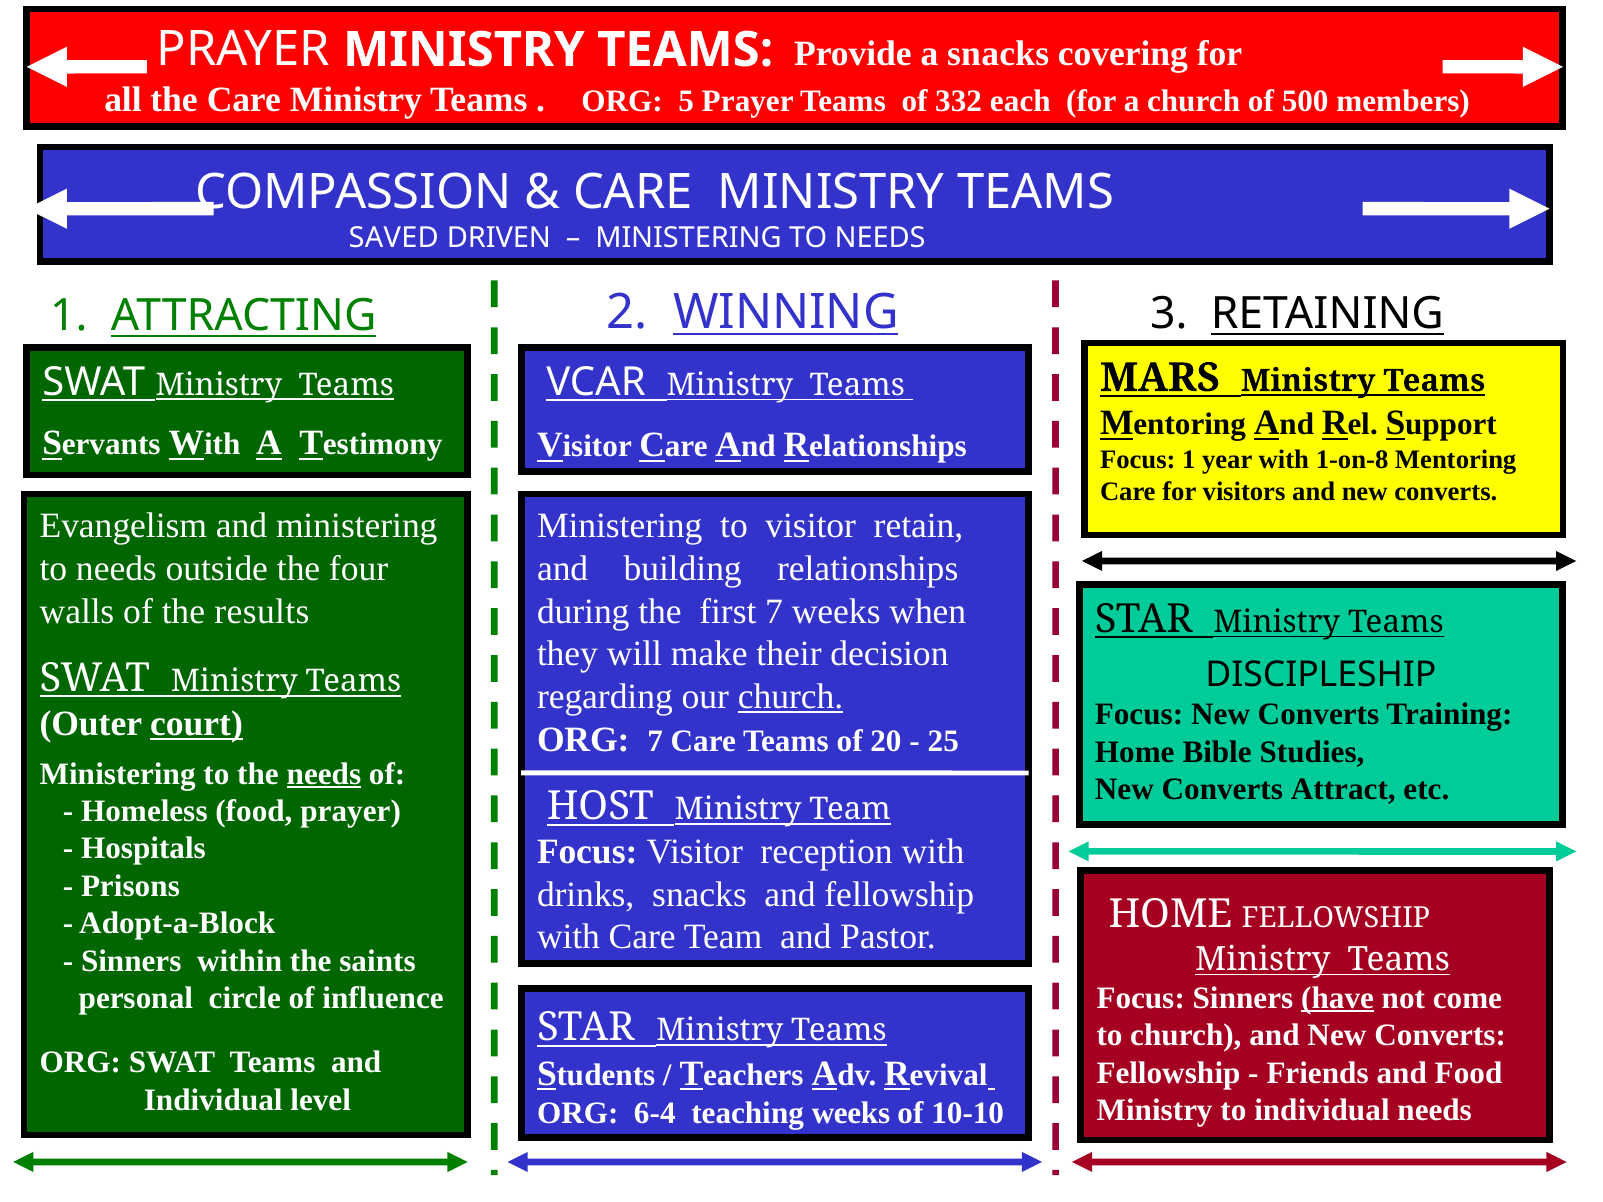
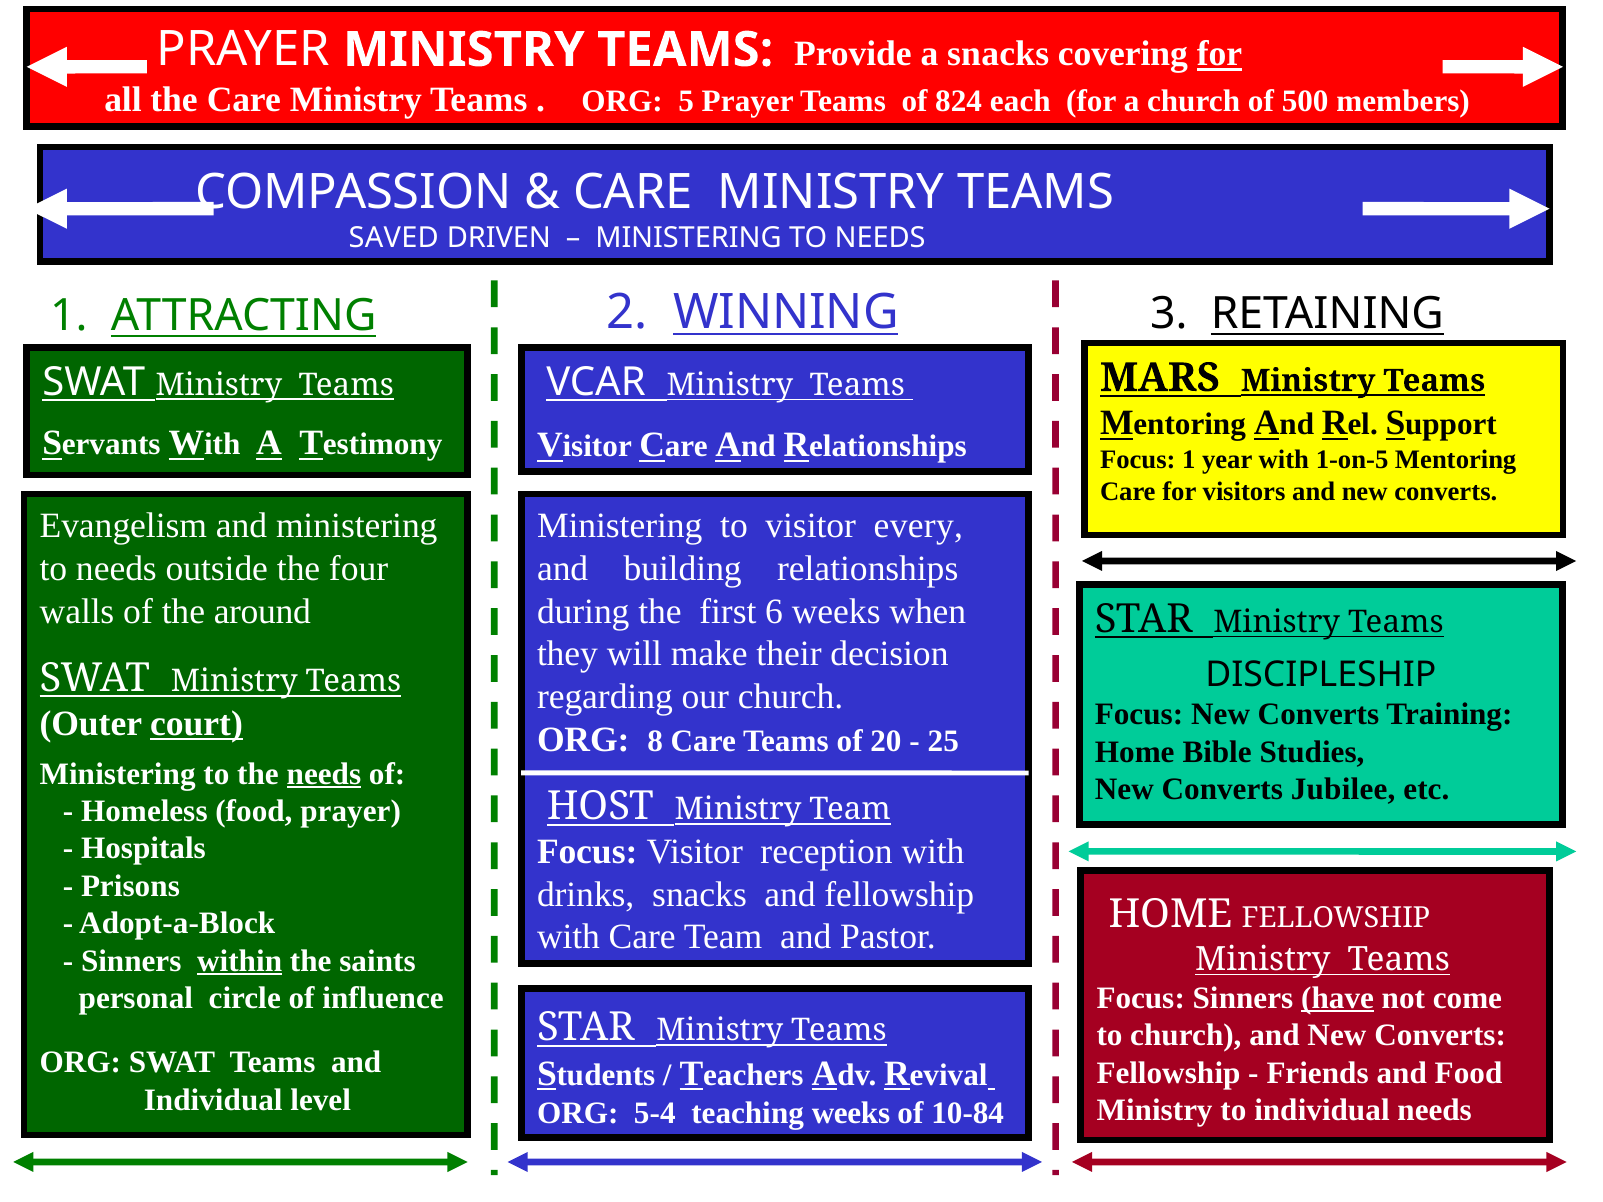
for underline: none -> present (1219, 54)
332: 332 -> 824 (959, 101)
1-on-8: 1-on-8 -> 1-on-5 (1352, 460)
retain: retain -> every (918, 526)
results: results -> around (262, 611)
first 7: 7 -> 6 (774, 611)
church underline: present -> none (791, 697)
ORG 7: 7 -> 8 (655, 741)
Attract: Attract -> Jubilee (1343, 789)
within underline: none -> present (240, 961)
6-4: 6-4 -> 5-4 (655, 1113)
10-10: 10-10 -> 10-84 (968, 1113)
